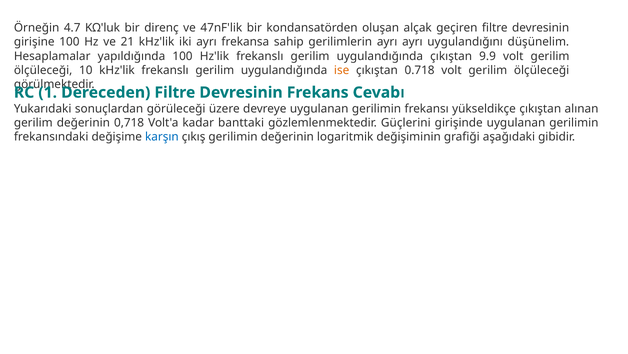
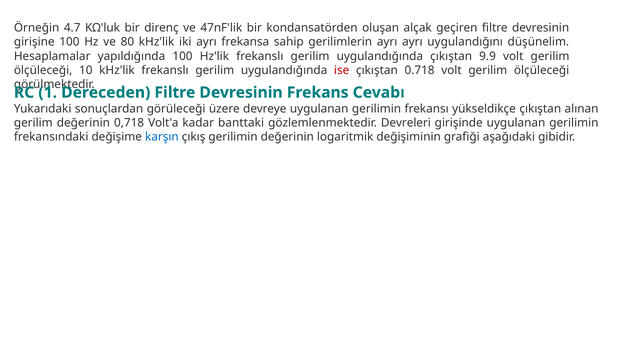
21: 21 -> 80 (127, 42)
ise colour: orange -> red (342, 70)
Güçlerini: Güçlerini -> Devreleri (406, 123)
